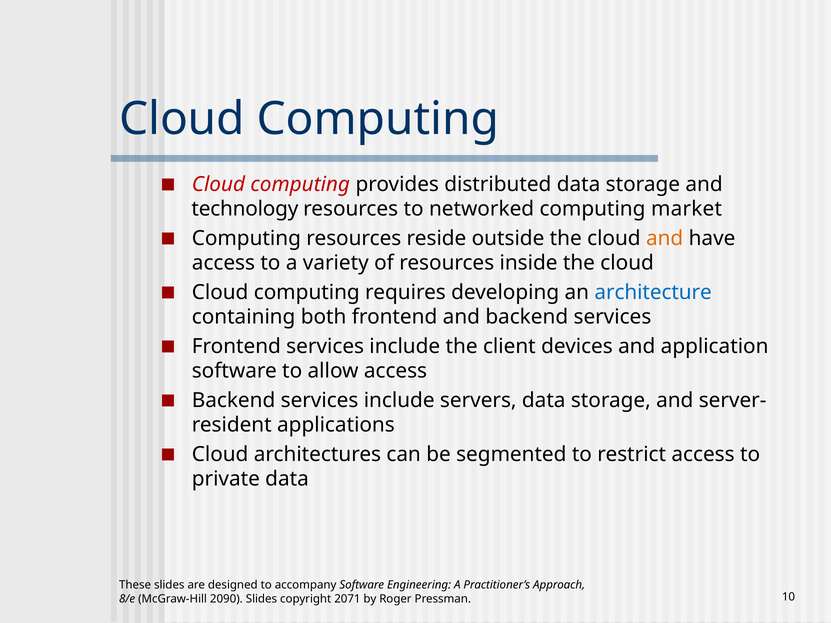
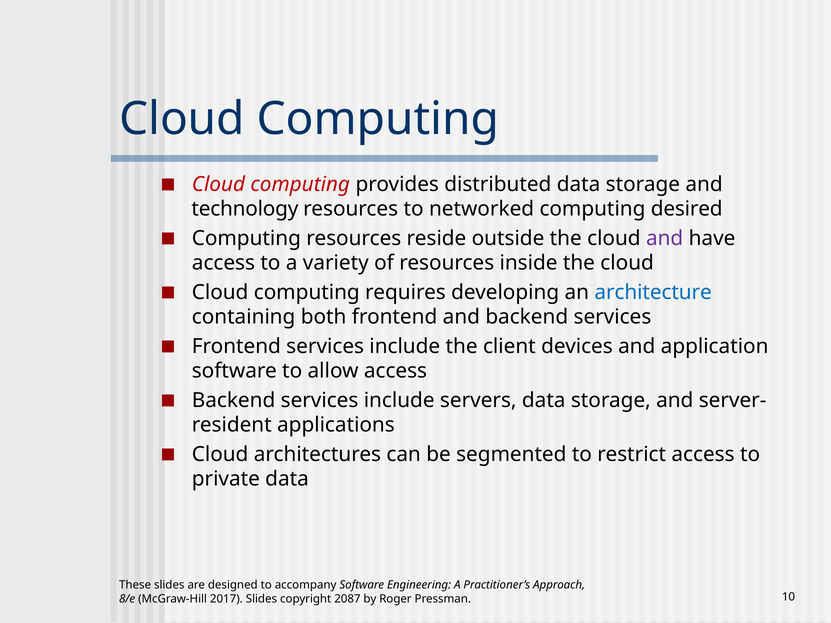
market: market -> desired (687, 209)
and colour: orange -> purple (665, 238)
2090: 2090 -> 2017 (226, 599)
2071: 2071 -> 2087 (347, 599)
